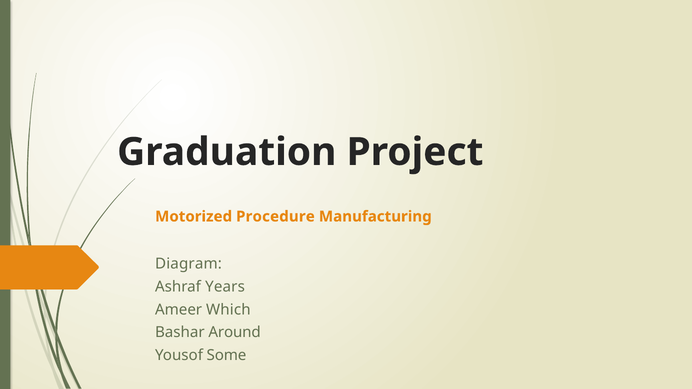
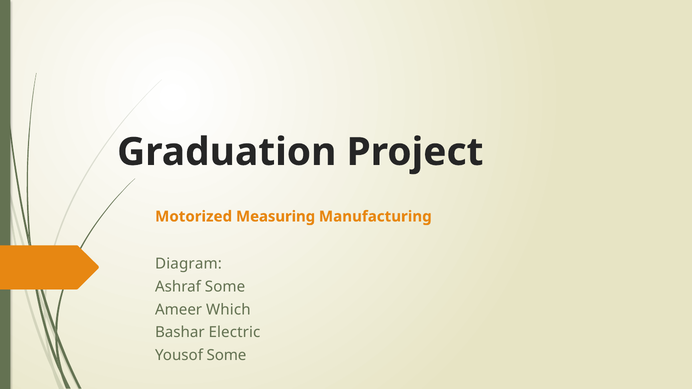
Procedure: Procedure -> Measuring (276, 217)
Ashraf Years: Years -> Some (225, 287)
Around: Around -> Electric (234, 333)
